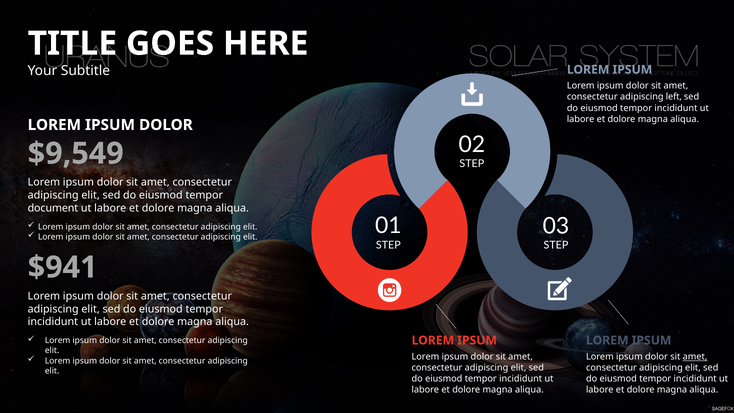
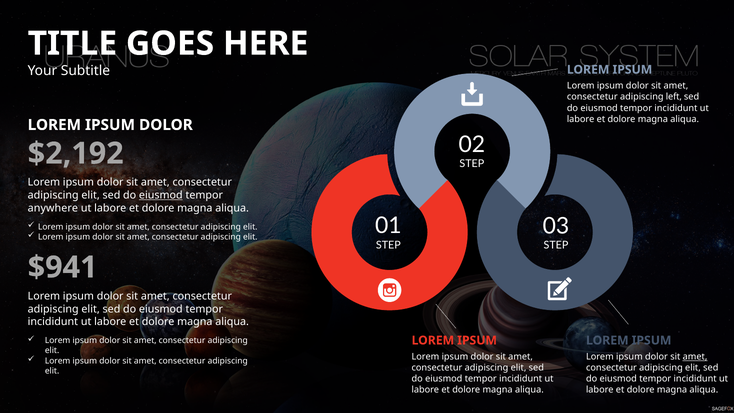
$9,549: $9,549 -> $2,192 (76, 153)
eiusmod underline: none -> present (161, 195)
document: document -> anywhere (53, 208)
